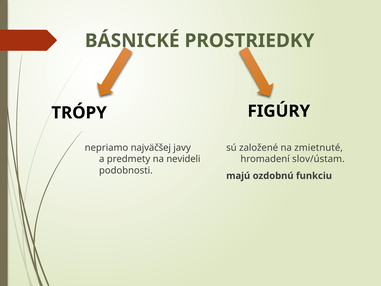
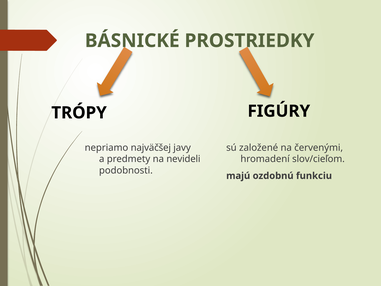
zmietnuté: zmietnuté -> červenými (319, 147)
slov/ústam: slov/ústam -> slov/cieľom (318, 159)
